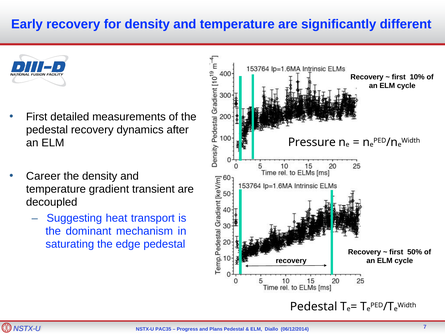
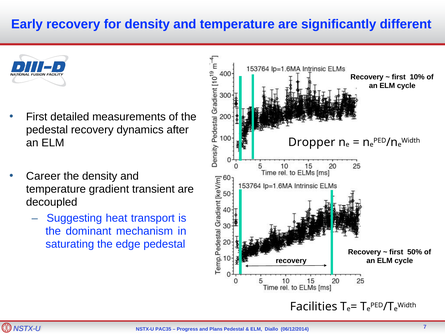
Pressure: Pressure -> Dropper (312, 142)
Pedestal: Pedestal -> Facilities (314, 307)
